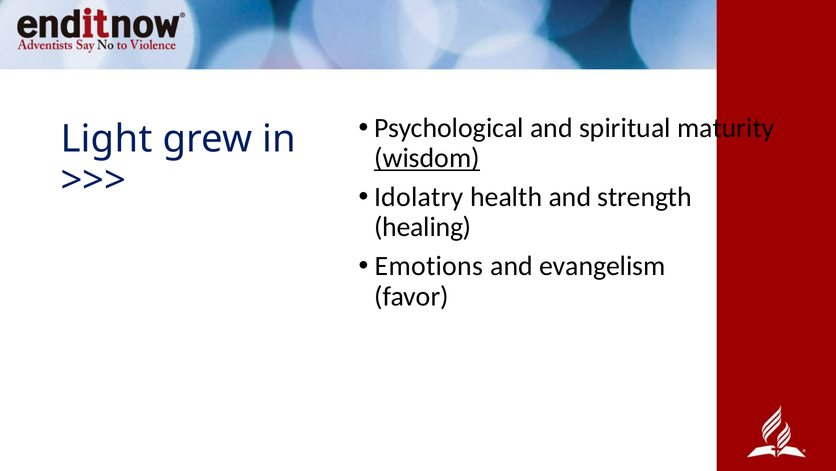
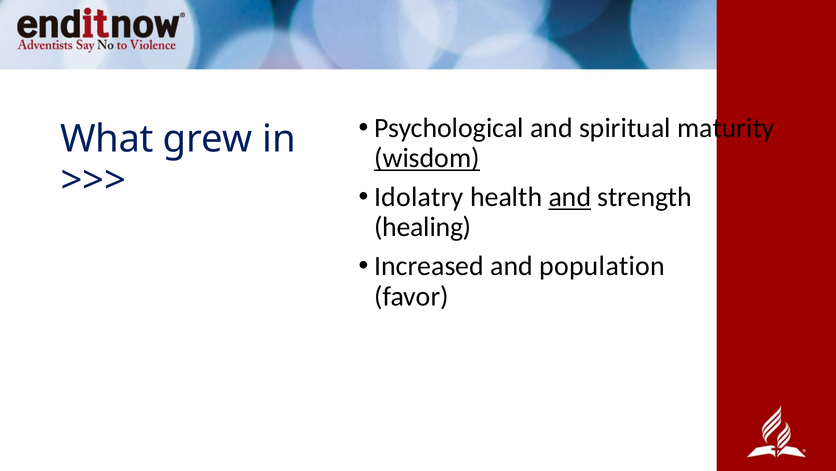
Light: Light -> What (107, 139)
and underline: none -> present (570, 197)
Emotions: Emotions -> Increased (429, 266)
evangelism: evangelism -> population (602, 266)
